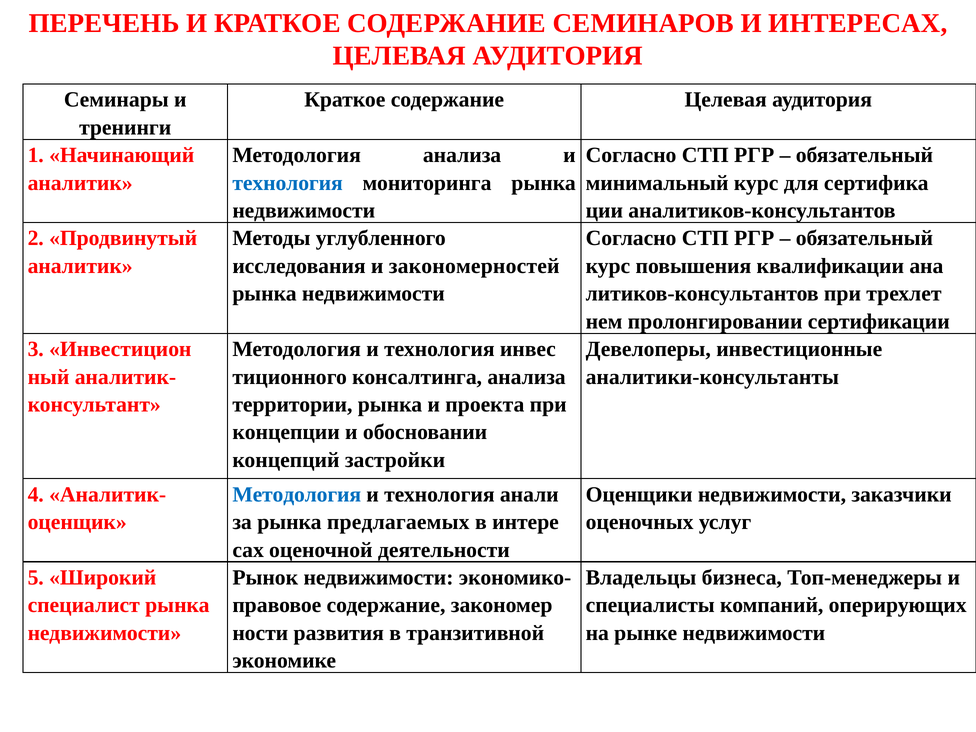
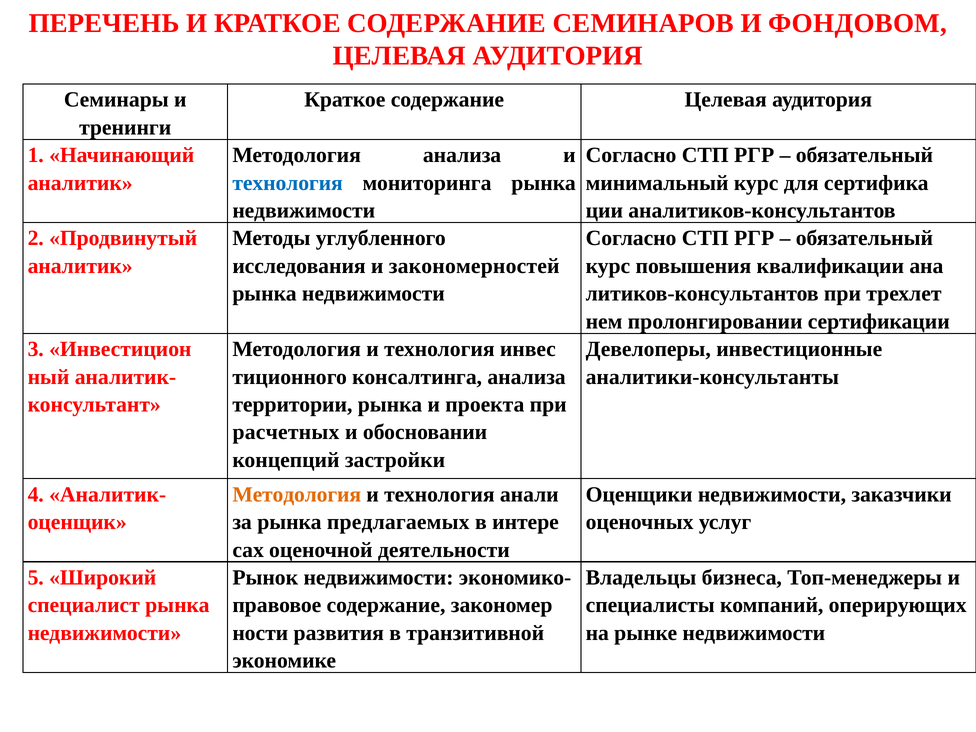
ИНТЕРЕСАХ: ИНТЕРЕСАХ -> ФОНДОВОМ (858, 23)
концепции: концепции -> расчетных (286, 432)
Методология colour: blue -> orange (297, 494)
